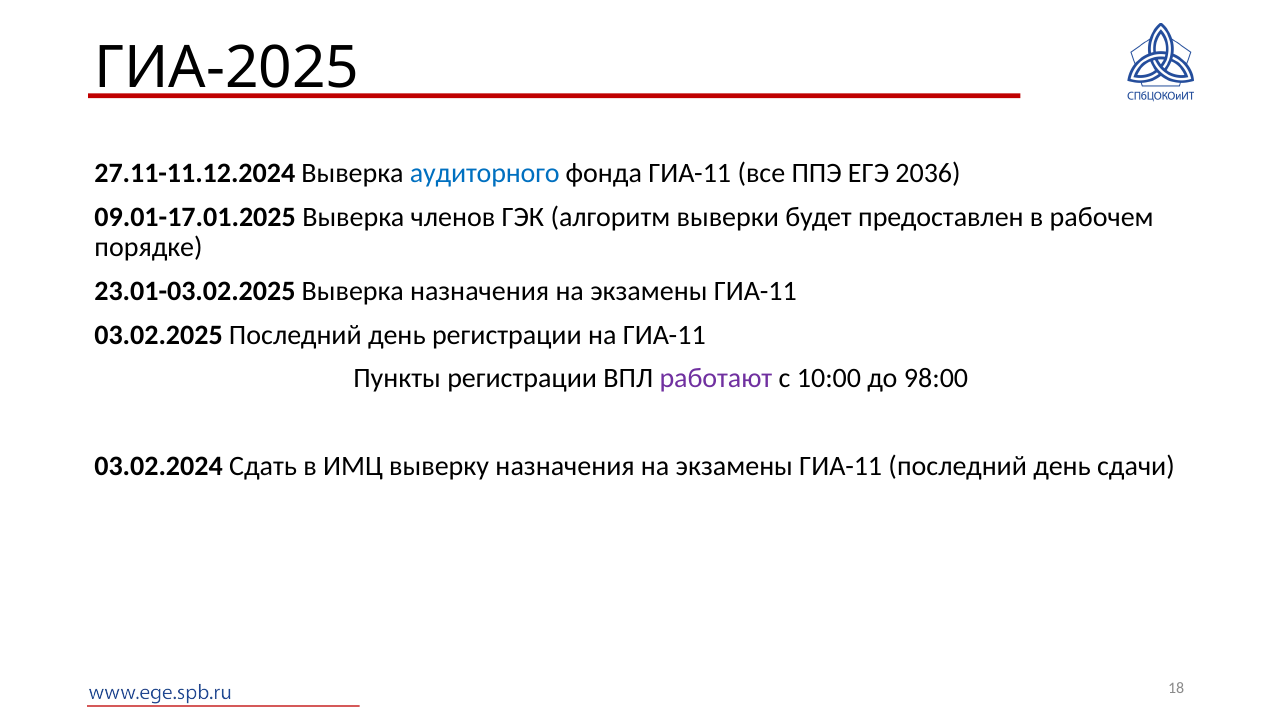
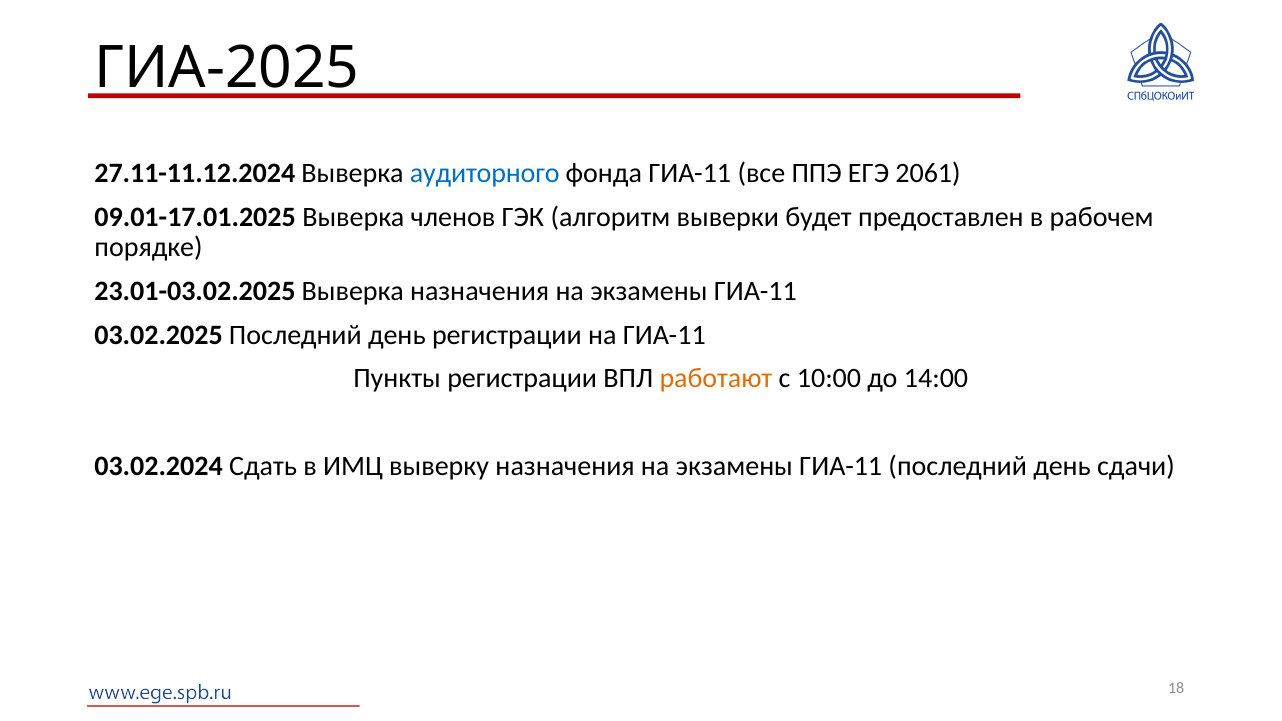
2036: 2036 -> 2061 (928, 174)
работают colour: purple -> orange (716, 379)
98:00: 98:00 -> 14:00 (936, 379)
